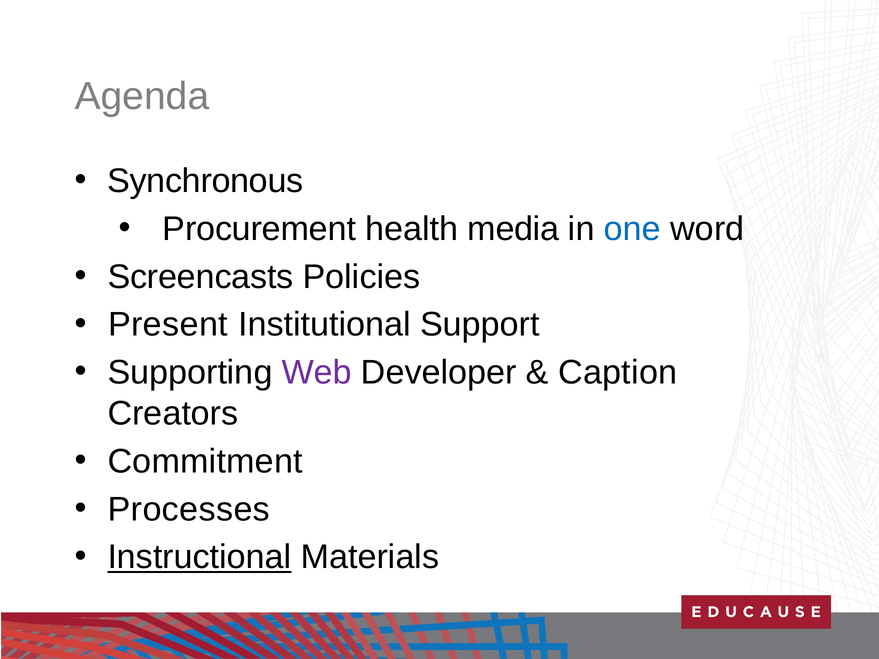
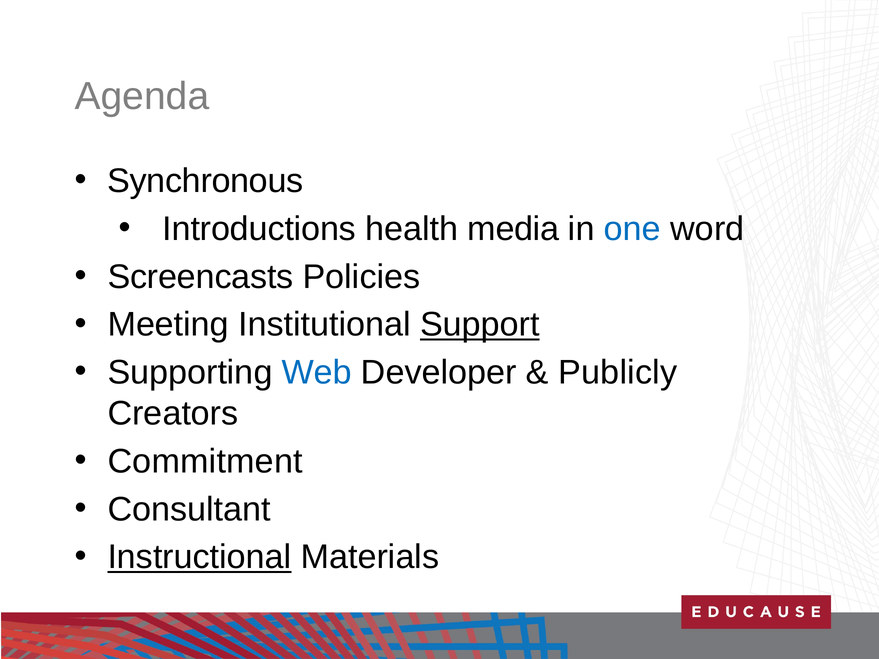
Procurement: Procurement -> Introductions (259, 229)
Present: Present -> Meeting (168, 325)
Support underline: none -> present (480, 325)
Web colour: purple -> blue (317, 373)
Caption: Caption -> Publicly (618, 373)
Processes: Processes -> Consultant (189, 509)
